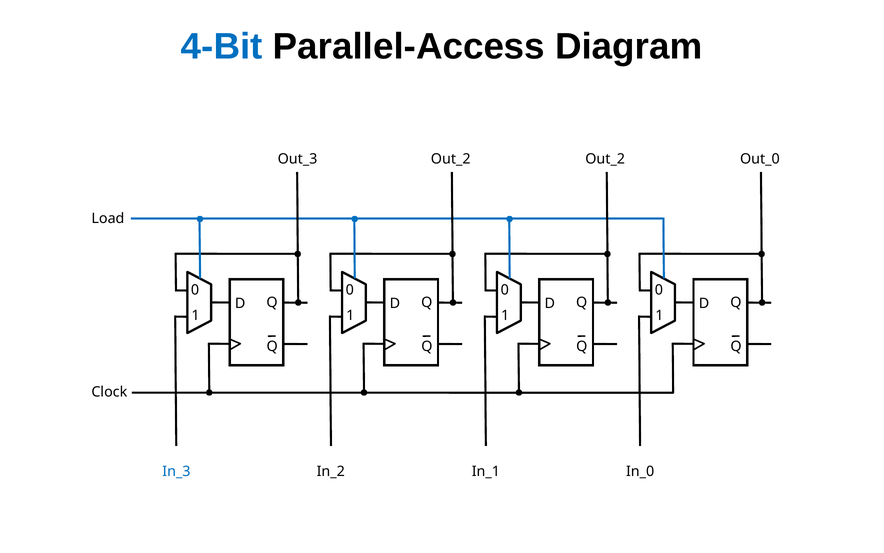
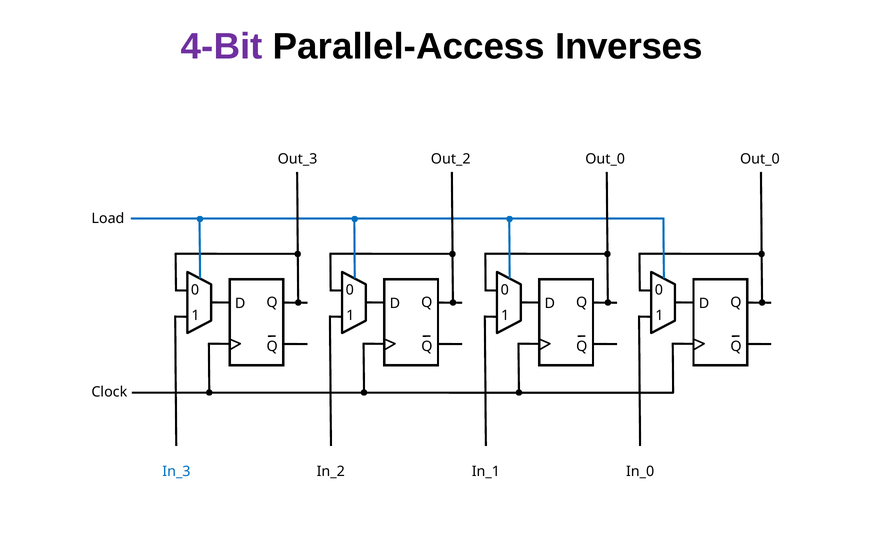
4-Bit colour: blue -> purple (222, 47)
Diagram: Diagram -> Inverses (629, 47)
Out_2: Out_2 -> Out_0 (605, 159)
